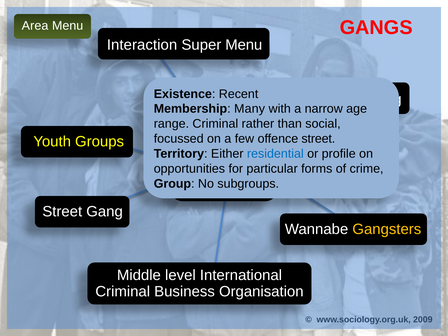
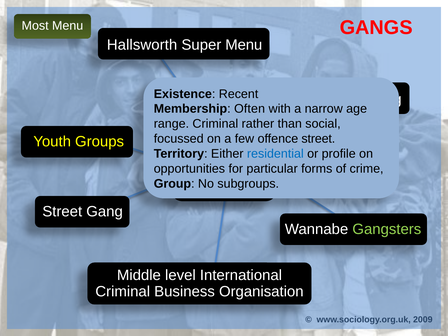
Area: Area -> Most (35, 26)
Interaction: Interaction -> Hallsworth (142, 45)
Many: Many -> Often (250, 109)
Gangsters colour: yellow -> light green (387, 229)
